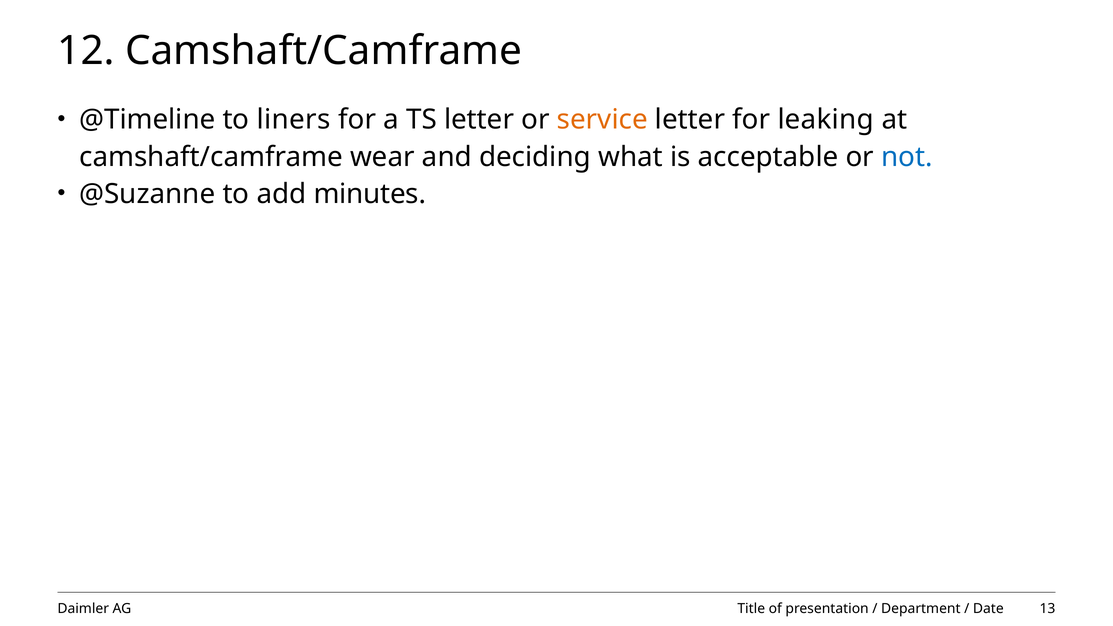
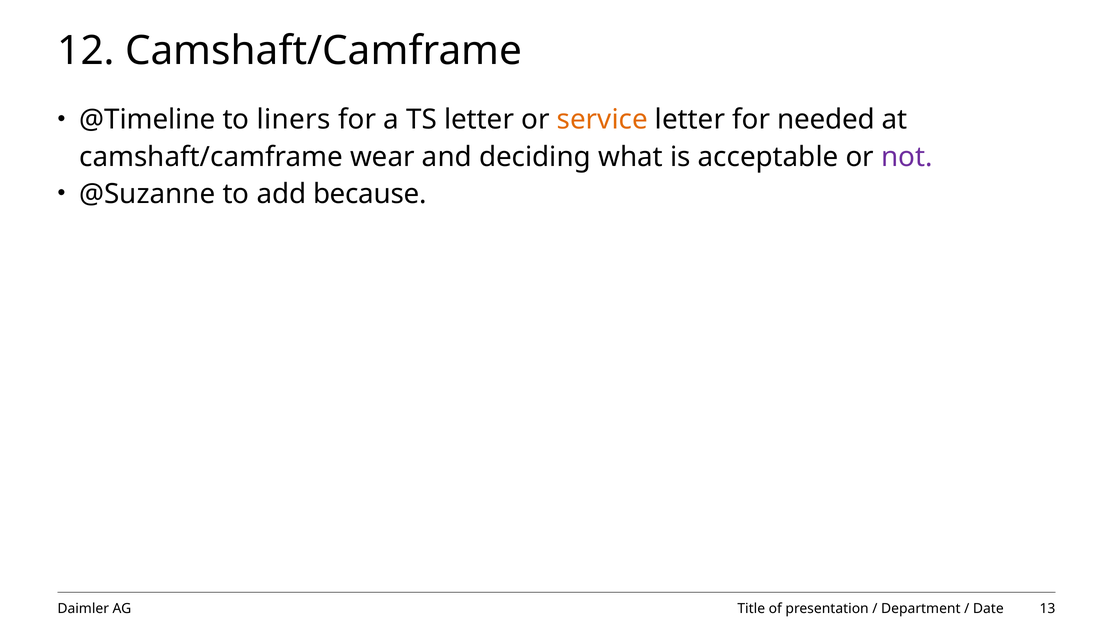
leaking: leaking -> needed (826, 120)
not colour: blue -> purple (907, 157)
minutes: minutes -> because (370, 194)
